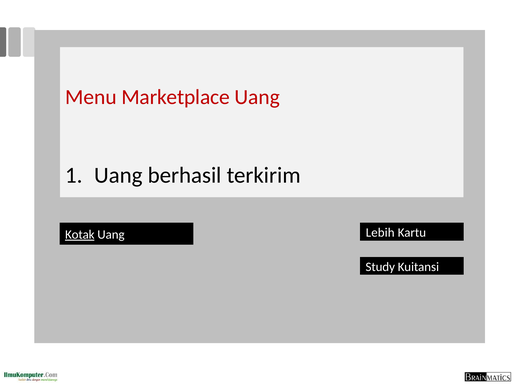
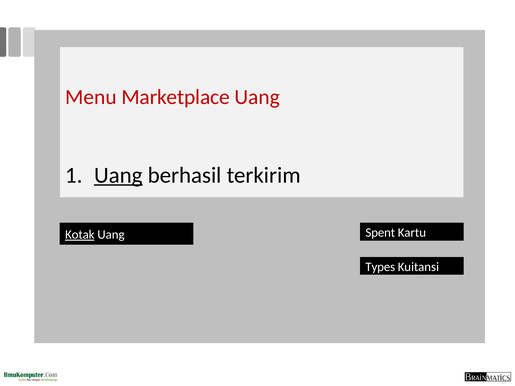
Uang underline: none -> present (118, 175)
Lebih: Lebih -> Spent (380, 233)
Study: Study -> Types (380, 267)
